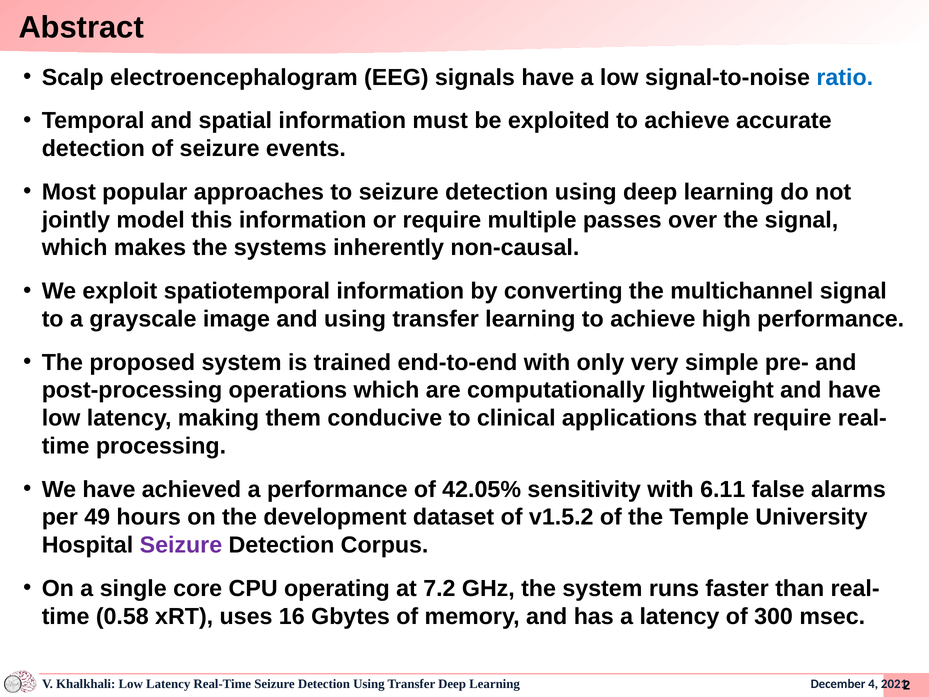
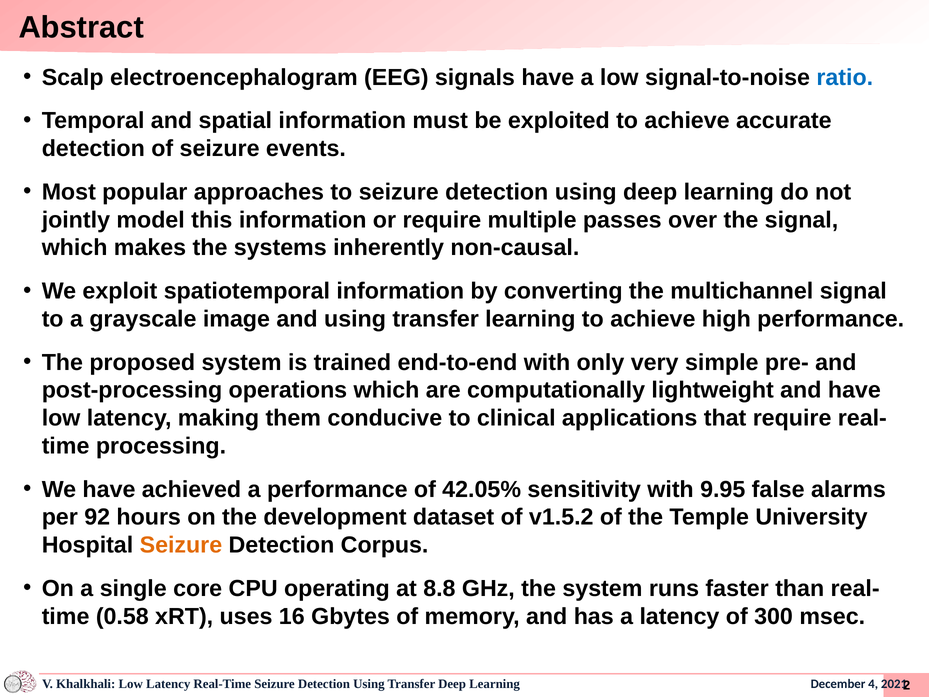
6.11: 6.11 -> 9.95 (723, 489)
49: 49 -> 92 (97, 517)
Seizure colour: purple -> orange (181, 545)
7.2: 7.2 -> 8.8 (439, 588)
